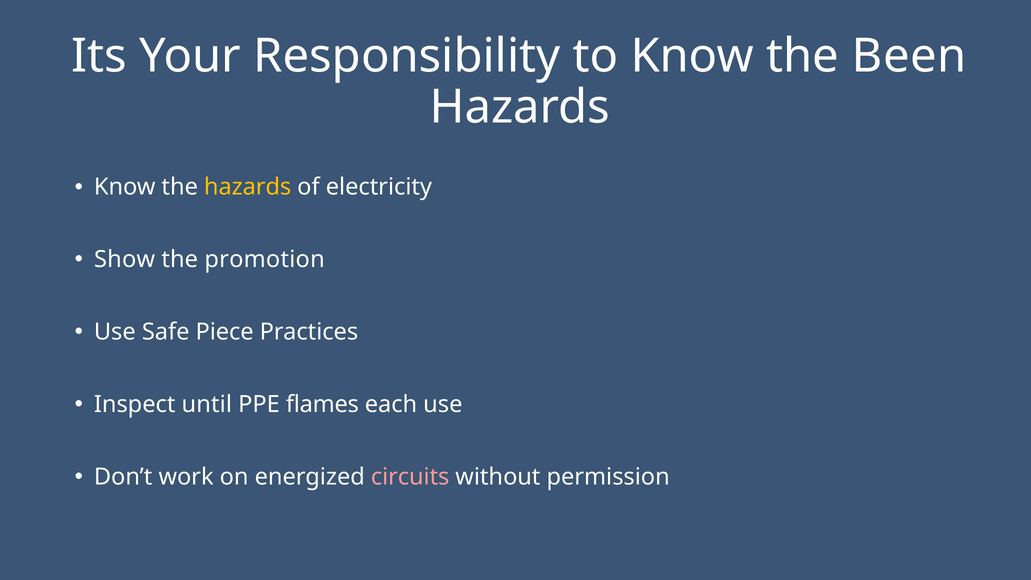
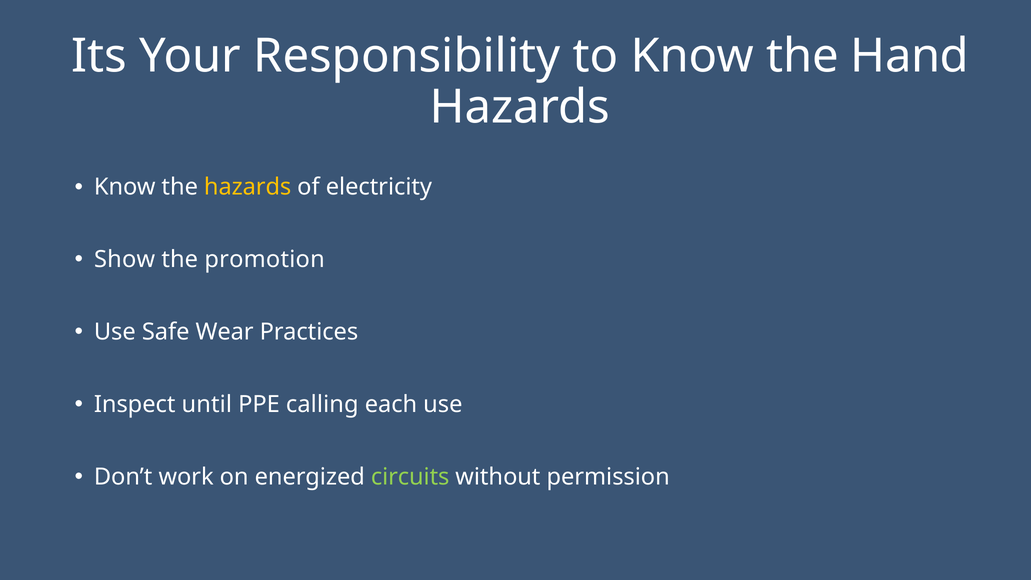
Been: Been -> Hand (910, 56)
Piece: Piece -> Wear (225, 332)
flames: flames -> calling (322, 405)
circuits colour: pink -> light green (410, 477)
